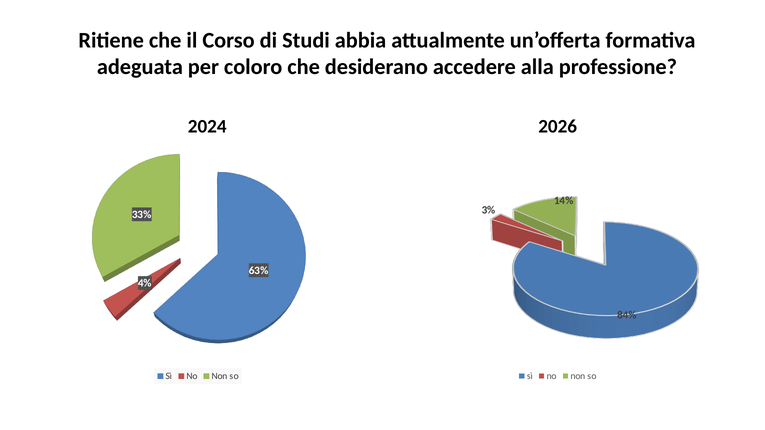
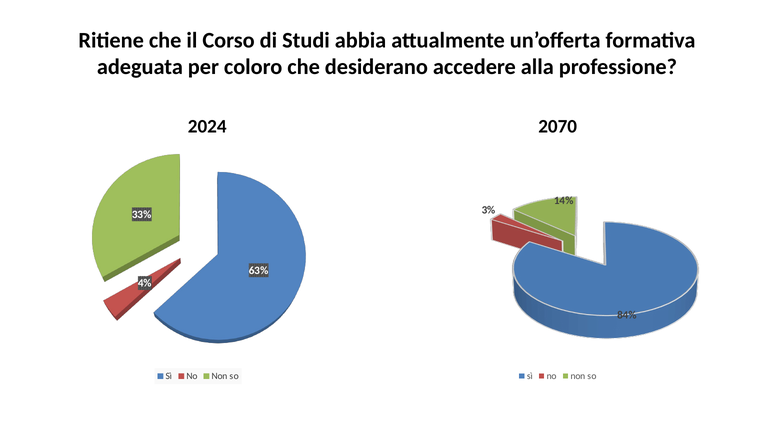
2026: 2026 -> 2070 (558, 126)
